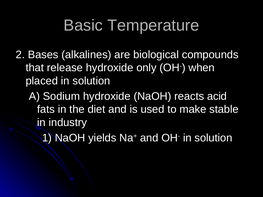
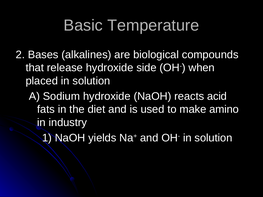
only: only -> side (146, 68)
stable: stable -> amino (224, 109)
